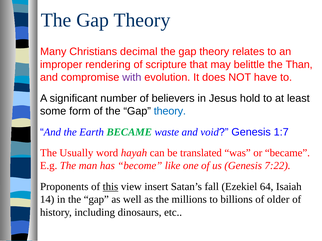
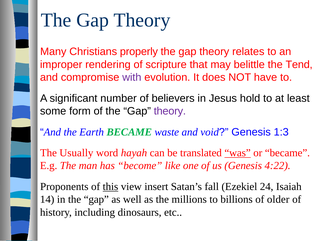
decimal: decimal -> properly (139, 52)
Than: Than -> Tend (299, 65)
theory colour: blue -> purple (170, 111)
1:7: 1:7 -> 1:3 (281, 132)
was underline: none -> present (238, 153)
7:22: 7:22 -> 4:22 (278, 166)
64: 64 -> 24 (267, 187)
